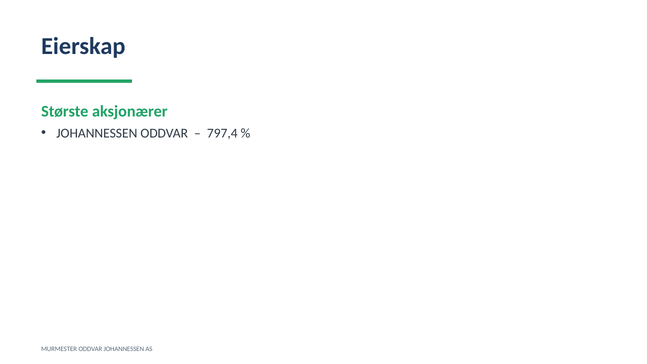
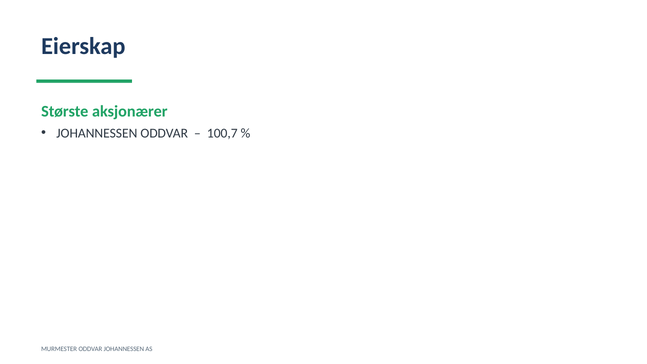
797,4: 797,4 -> 100,7 (222, 133)
